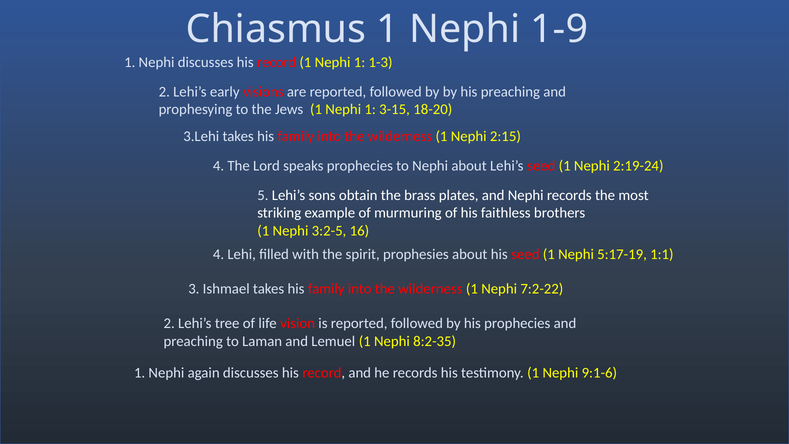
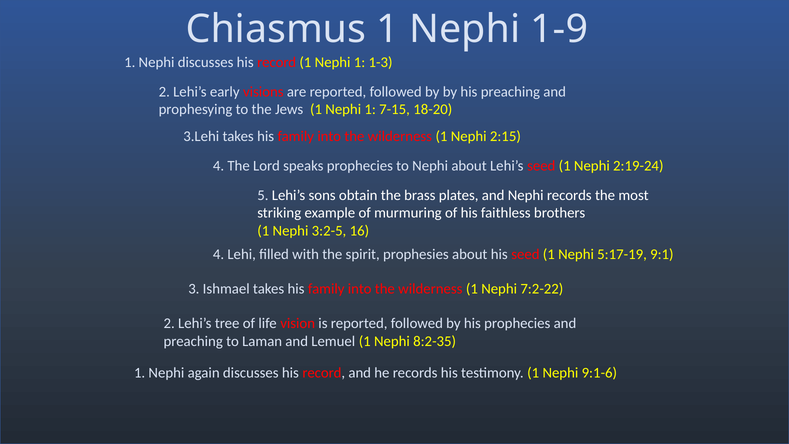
3-15: 3-15 -> 7-15 (395, 109)
1:1: 1:1 -> 9:1 (662, 254)
